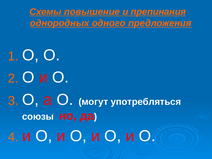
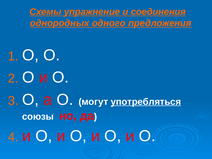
повышение: повышение -> упражнение (92, 12)
препинания: препинания -> соединения (158, 12)
употребляться underline: none -> present (146, 102)
